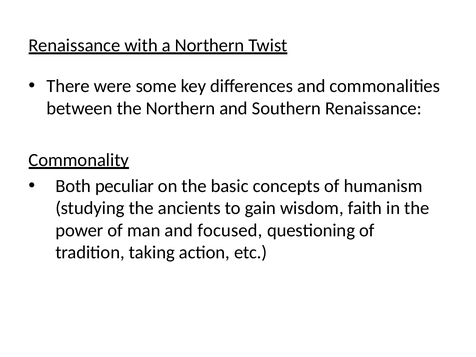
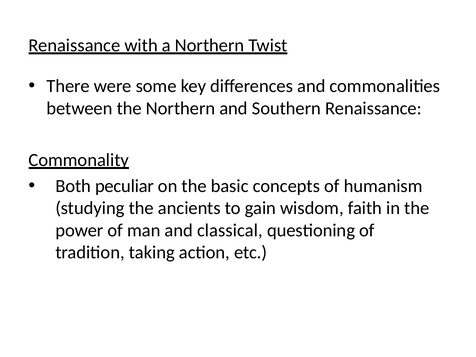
focused: focused -> classical (230, 230)
